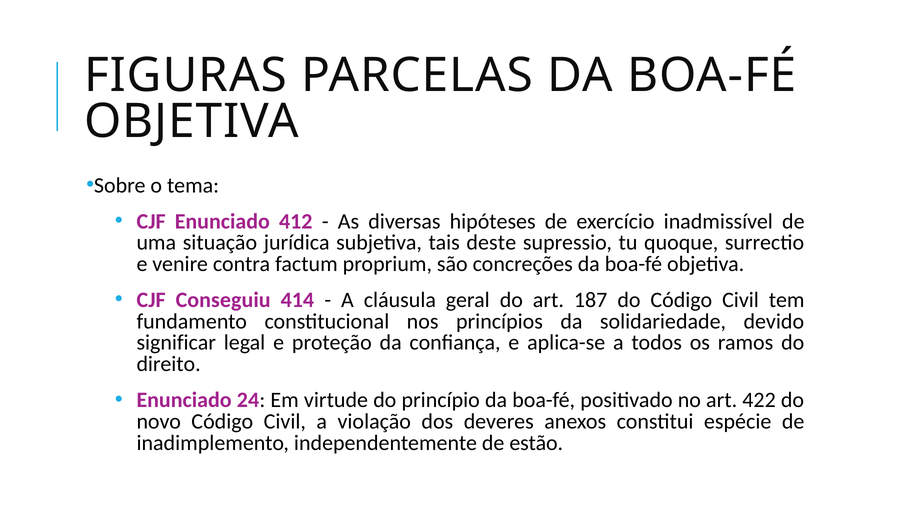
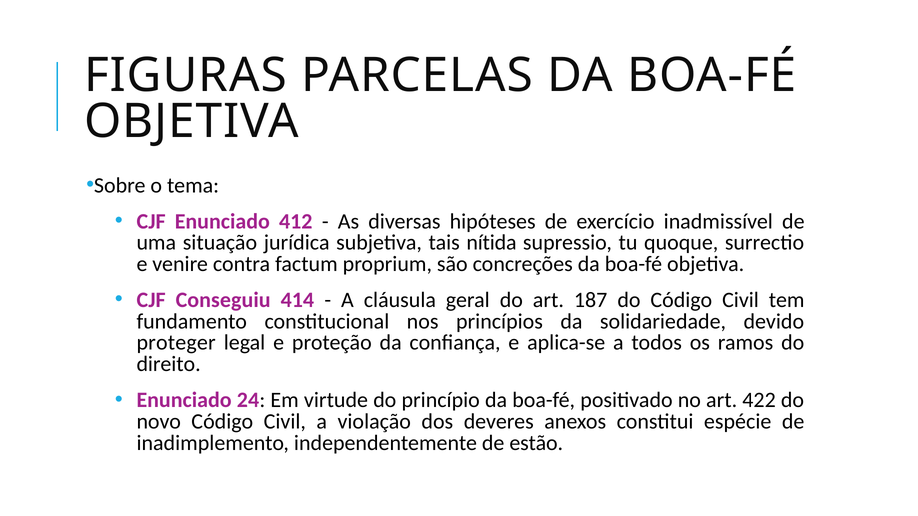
deste: deste -> nítida (491, 243)
significar: significar -> proteger (176, 343)
